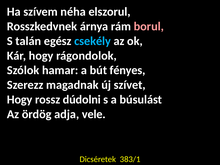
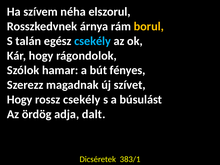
borul colour: pink -> yellow (149, 26)
rossz dúdolni: dúdolni -> csekély (82, 100)
vele: vele -> dalt (94, 114)
